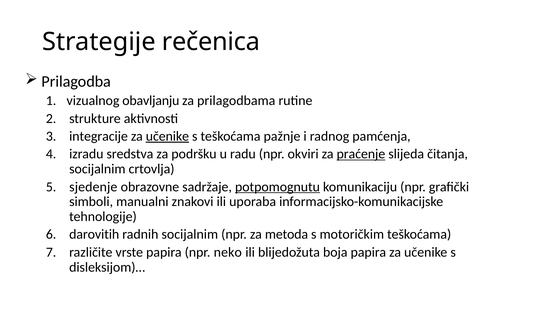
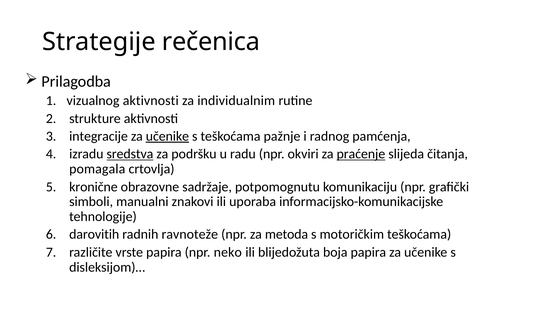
vizualnog obavljanju: obavljanju -> aktivnosti (151, 101)
prilagodbama: prilagodbama -> individualnim (236, 101)
sredstva underline: none -> present (130, 154)
socijalnim: socijalnim -> pomagala (97, 169)
sjedenje: sjedenje -> kronične (93, 187)
potpomognutu underline: present -> none (277, 187)
radnih socijalnim: socijalnim -> ravnoteže (190, 234)
